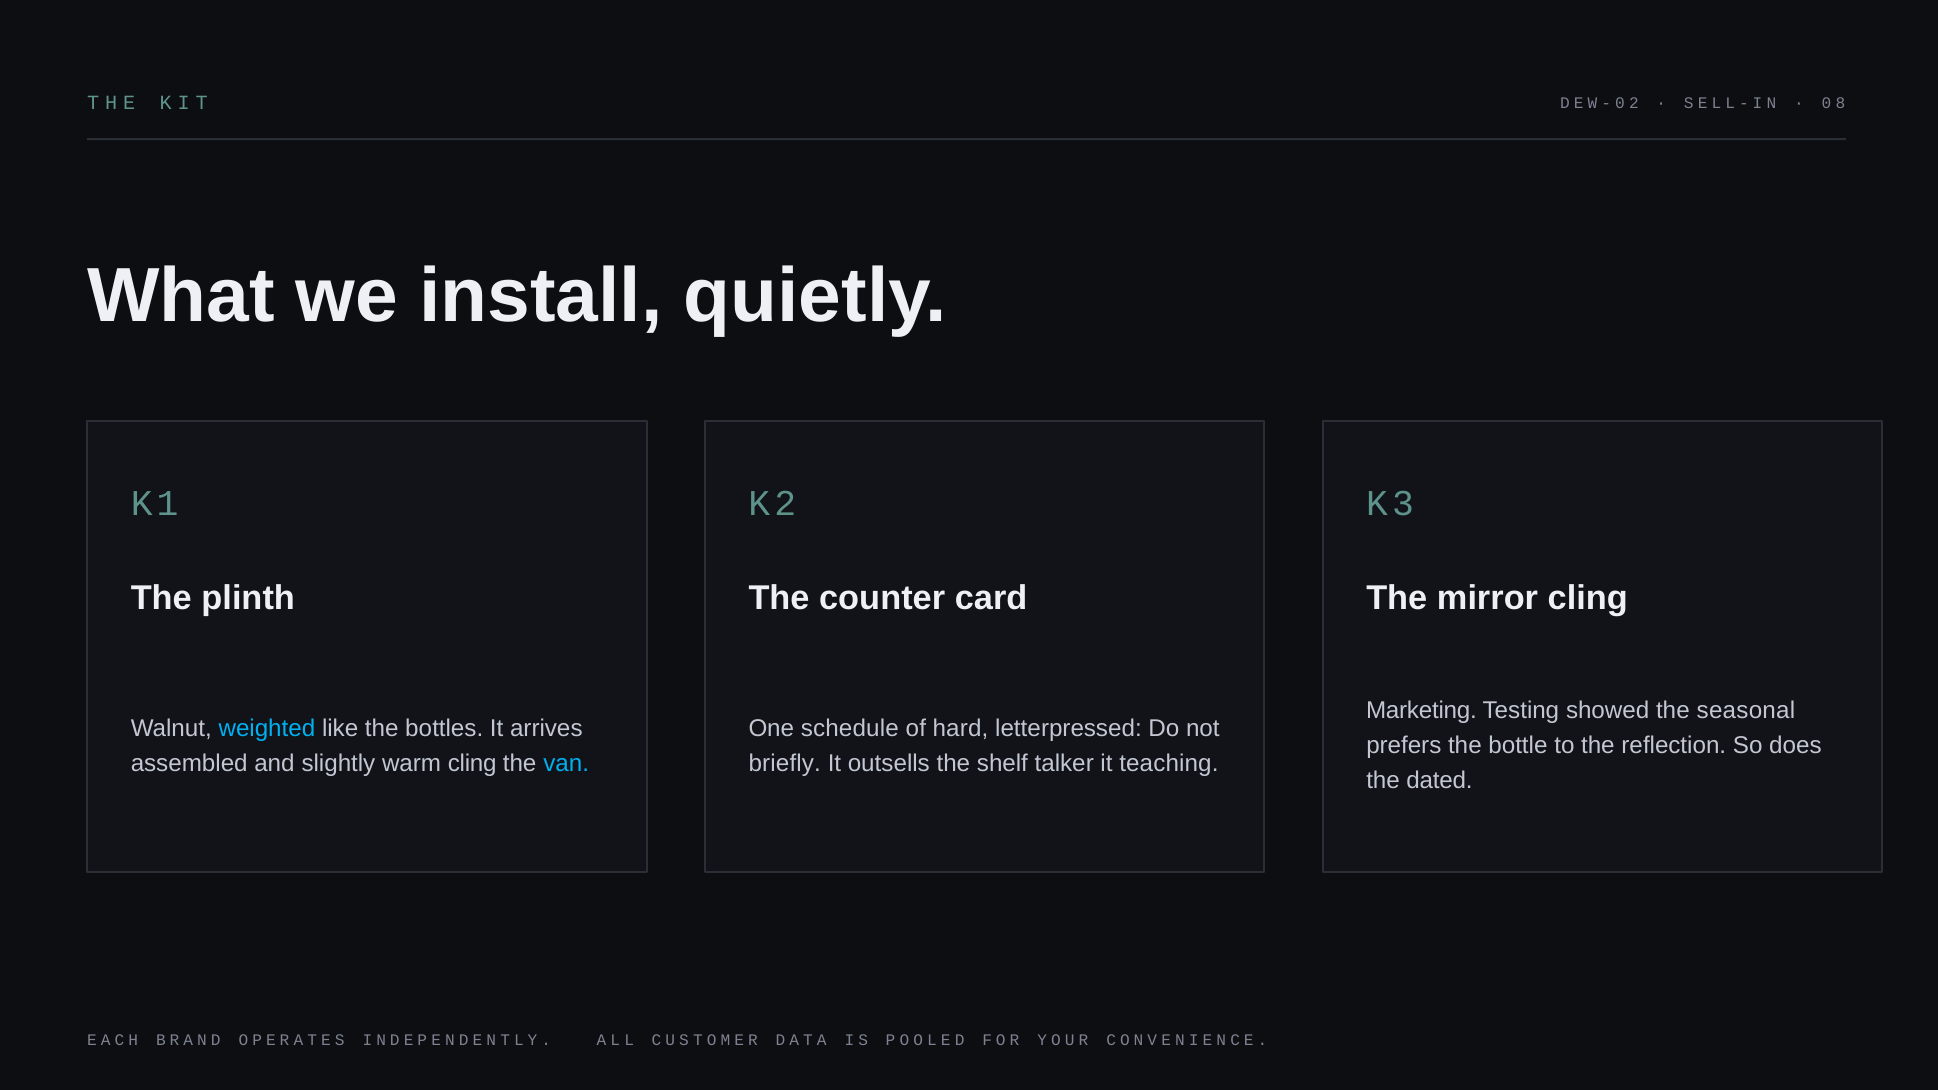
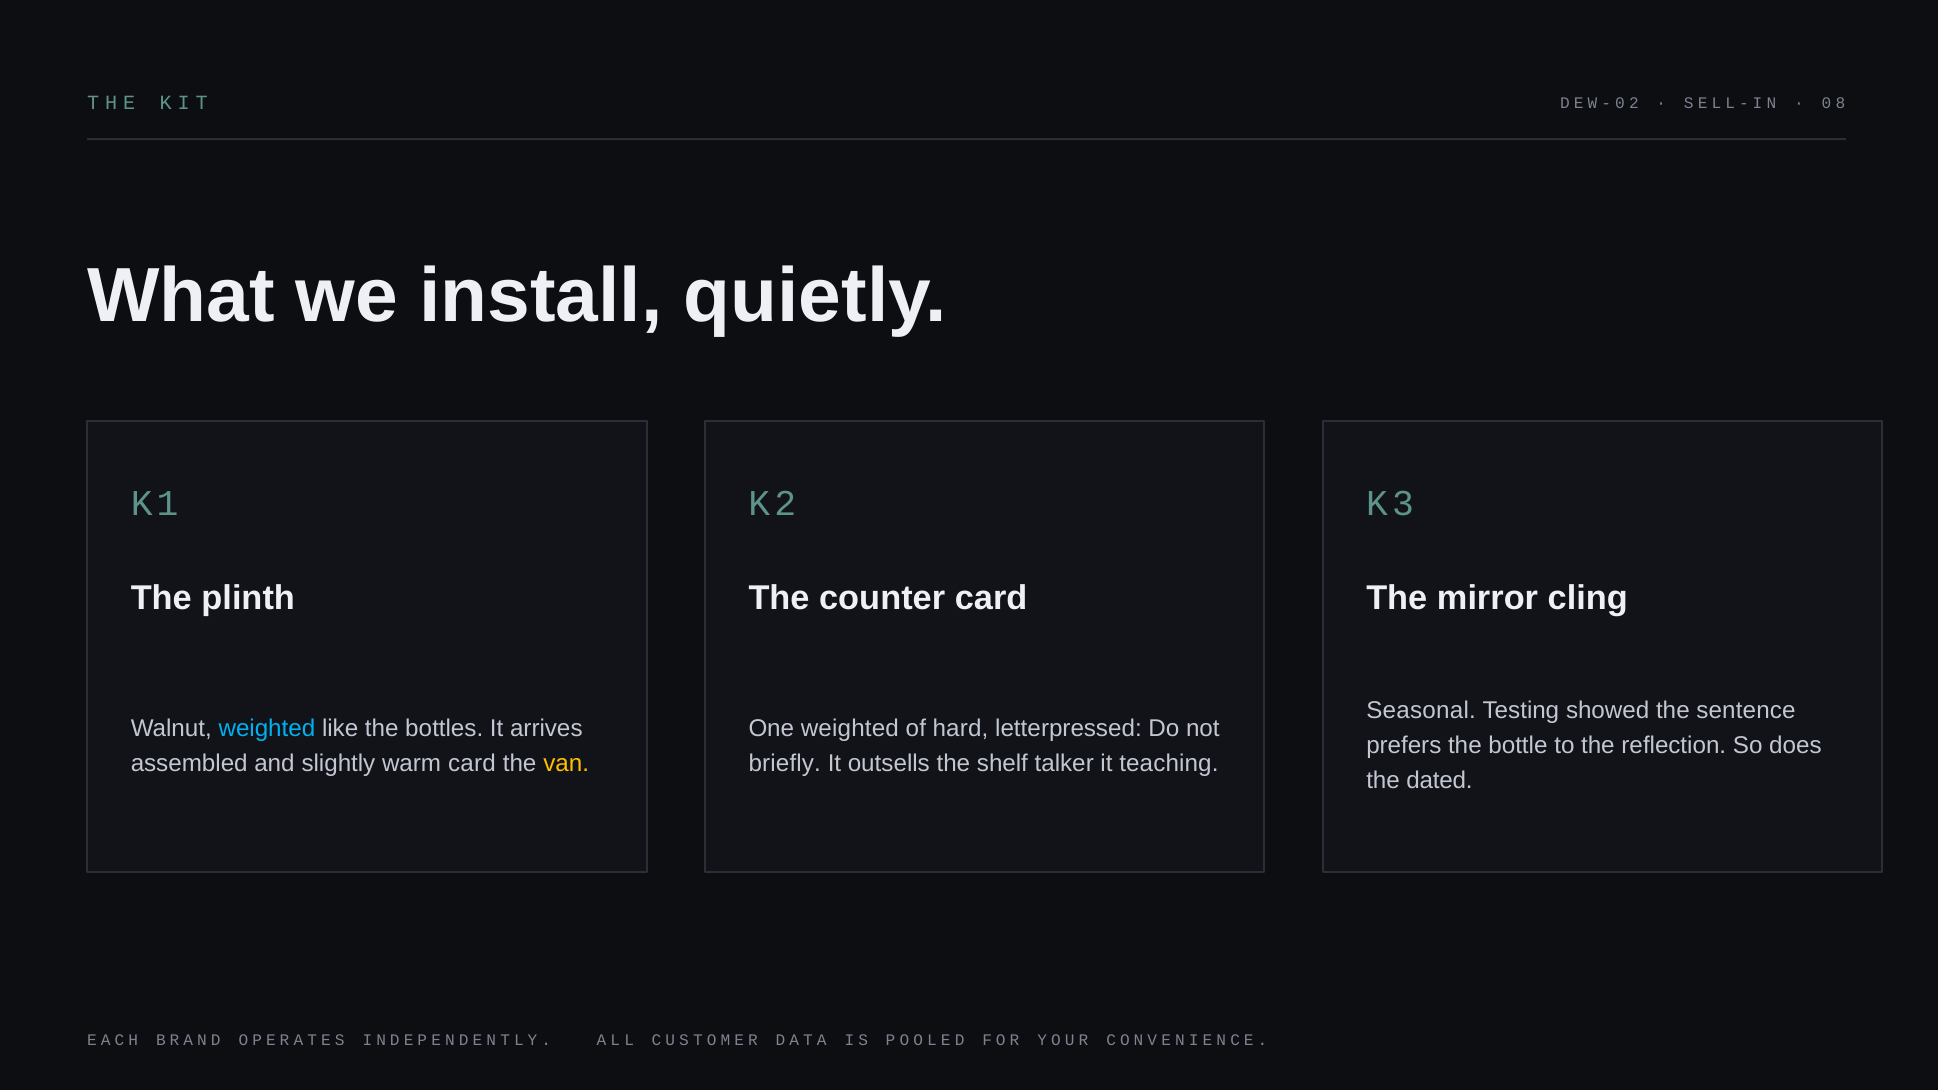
Marketing: Marketing -> Seasonal (1421, 711)
seasonal: seasonal -> sentence (1746, 711)
One schedule: schedule -> weighted (850, 728)
warm cling: cling -> card (472, 763)
van colour: light blue -> yellow (566, 763)
